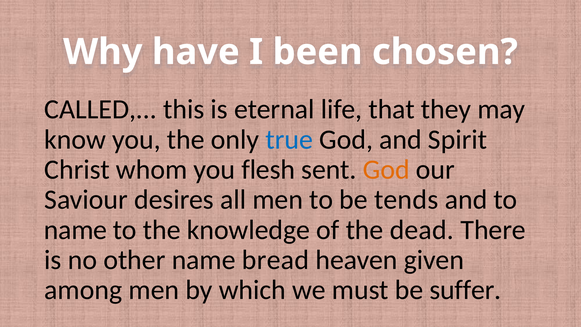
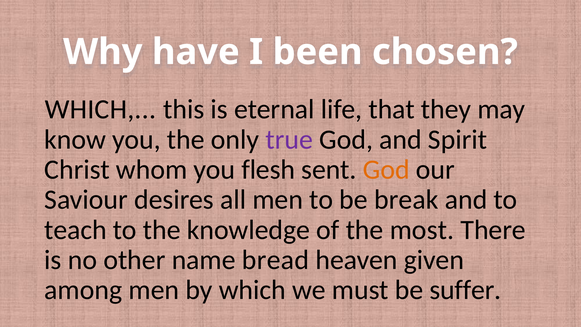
CALLED: CALLED -> WHICH (100, 109)
true colour: blue -> purple (289, 139)
tends: tends -> break (406, 200)
name: name -> teach (75, 230)
dead: dead -> most (422, 230)
